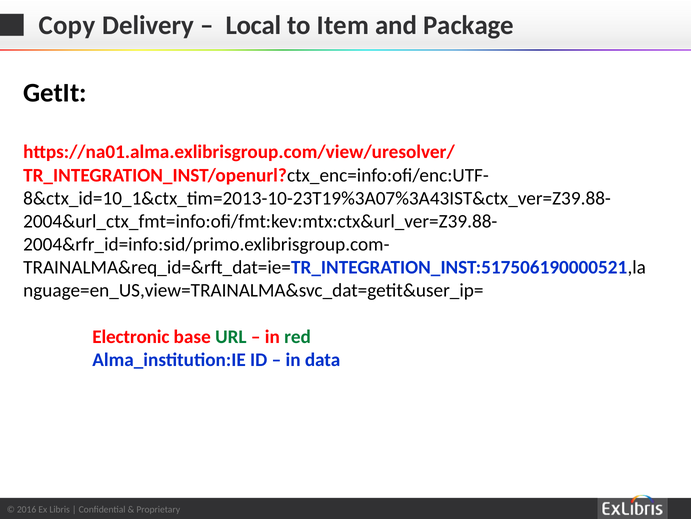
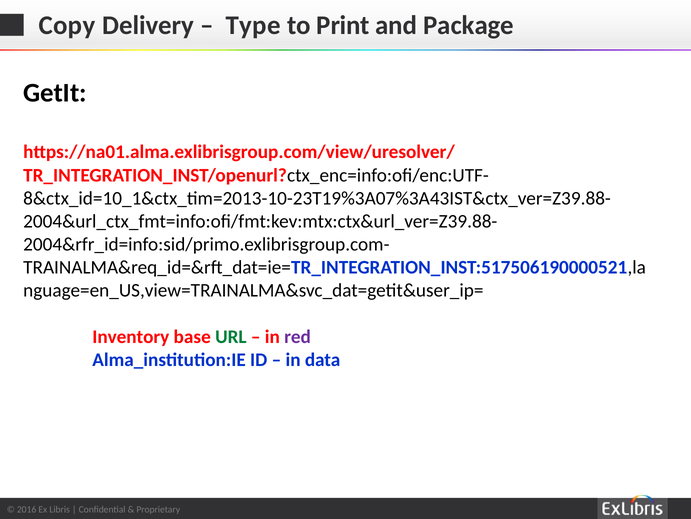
Local: Local -> Type (253, 25)
Item: Item -> Print (343, 25)
Electronic: Electronic -> Inventory (131, 336)
red colour: green -> purple (298, 336)
